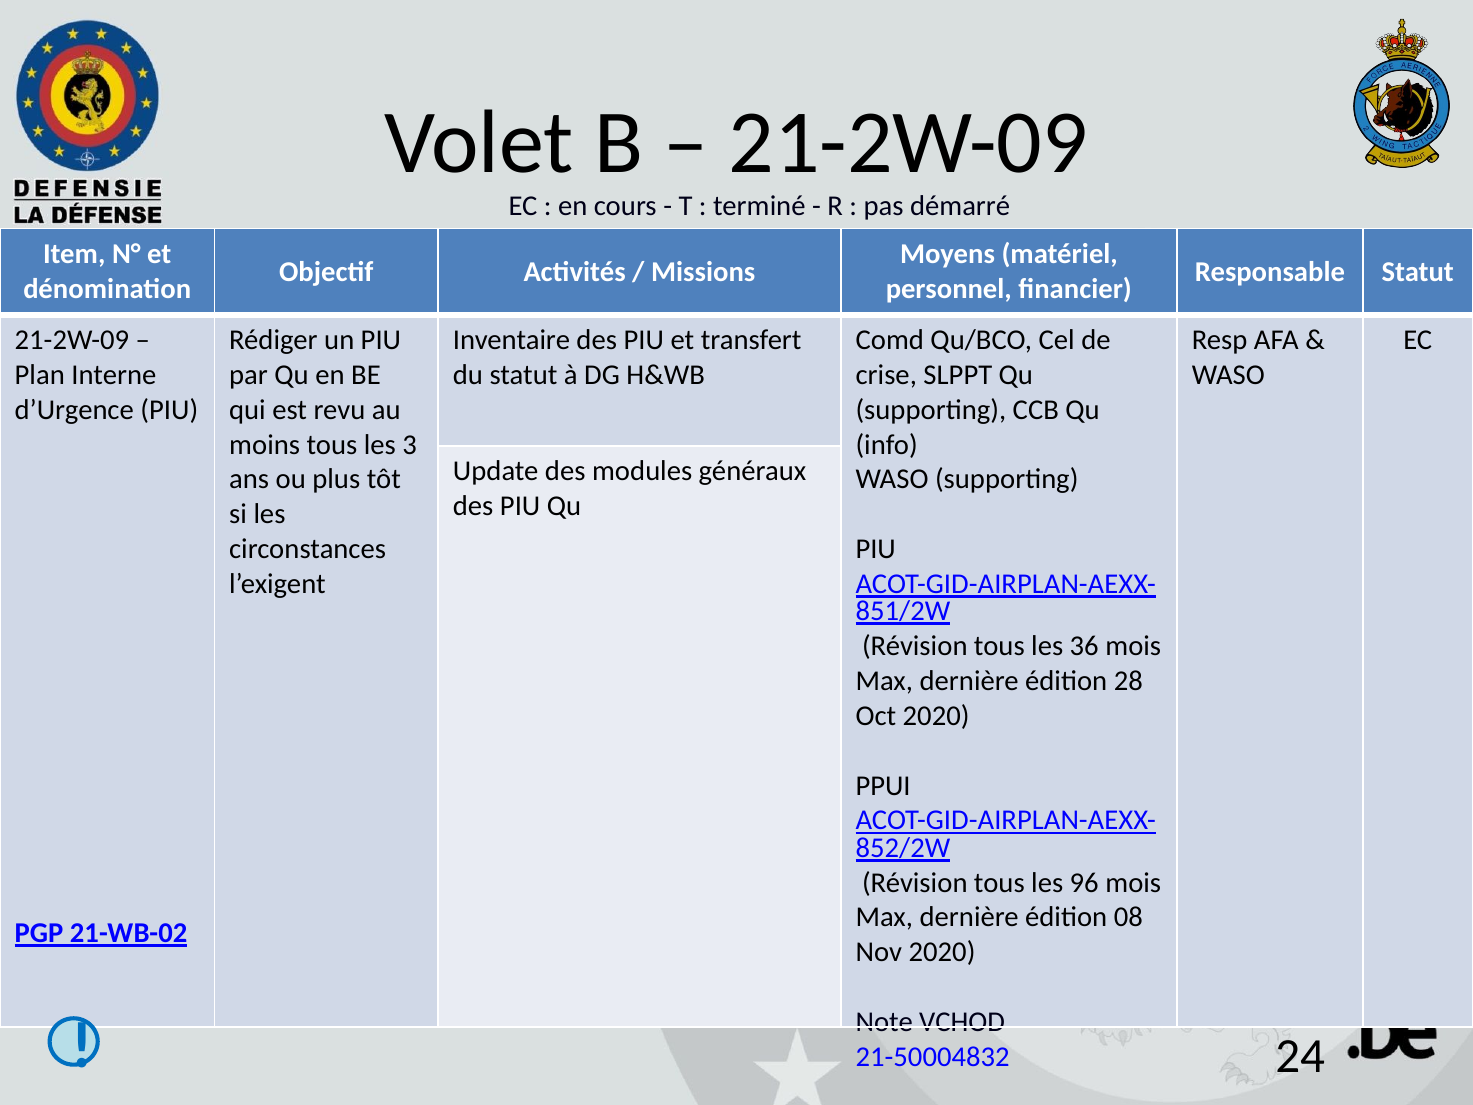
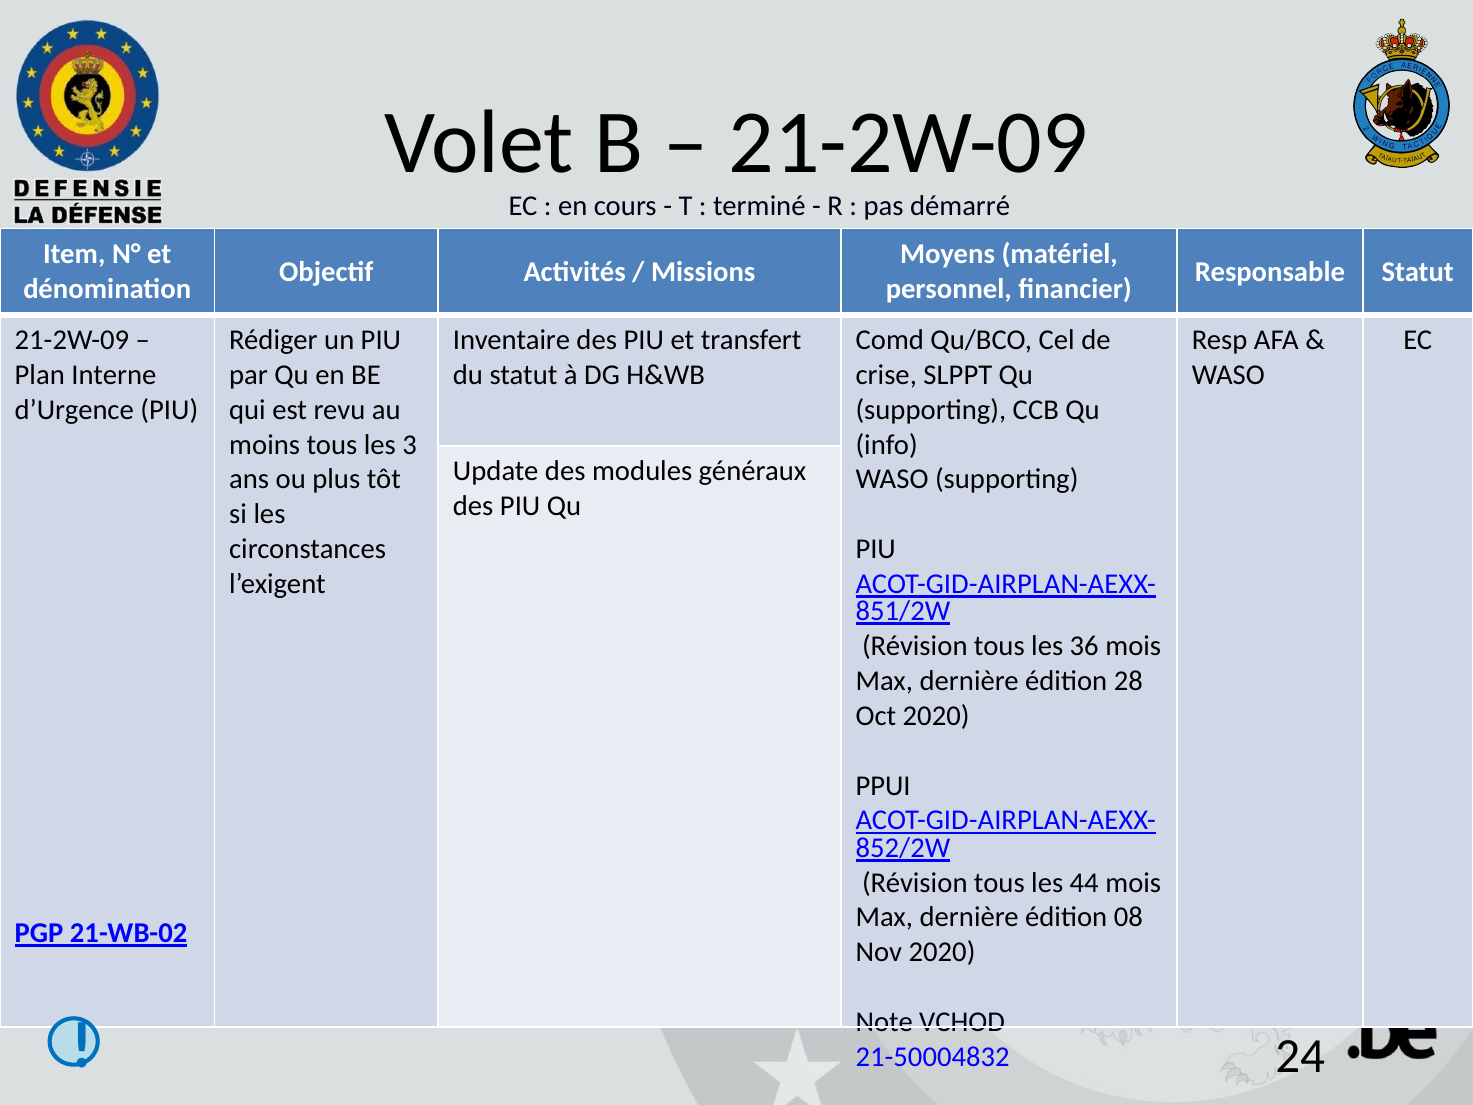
96: 96 -> 44 (1084, 882)
